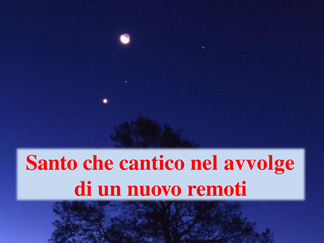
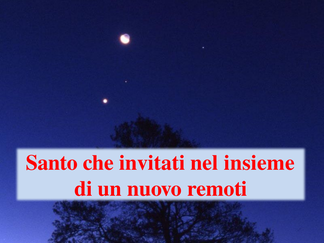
cantico: cantico -> invitati (152, 163)
avvolge: avvolge -> insieme (259, 163)
